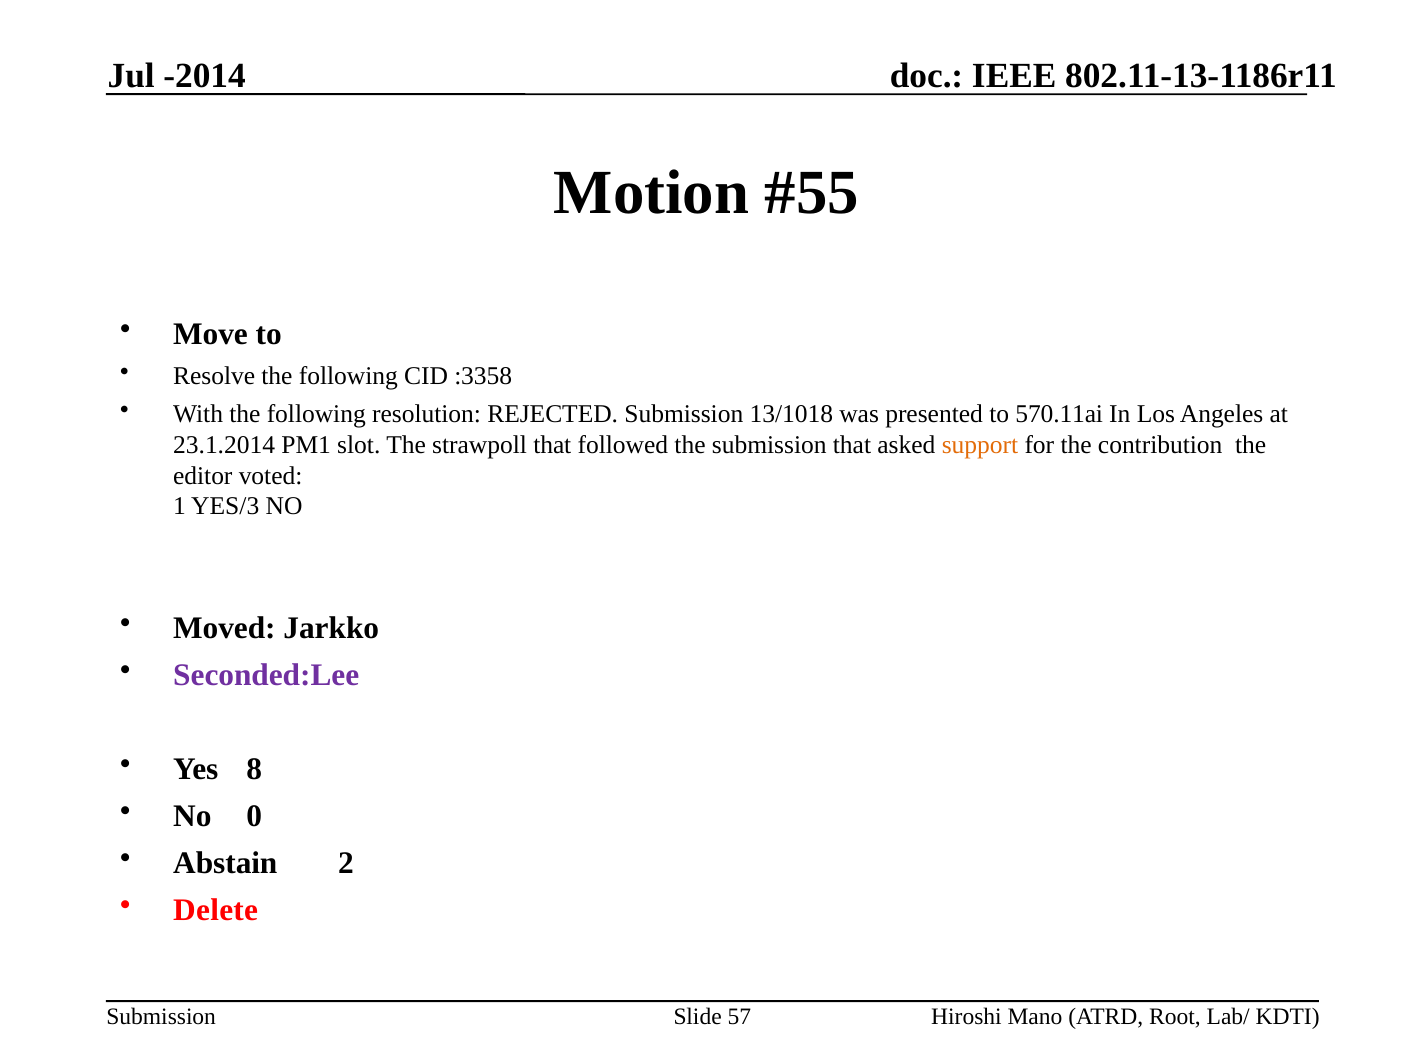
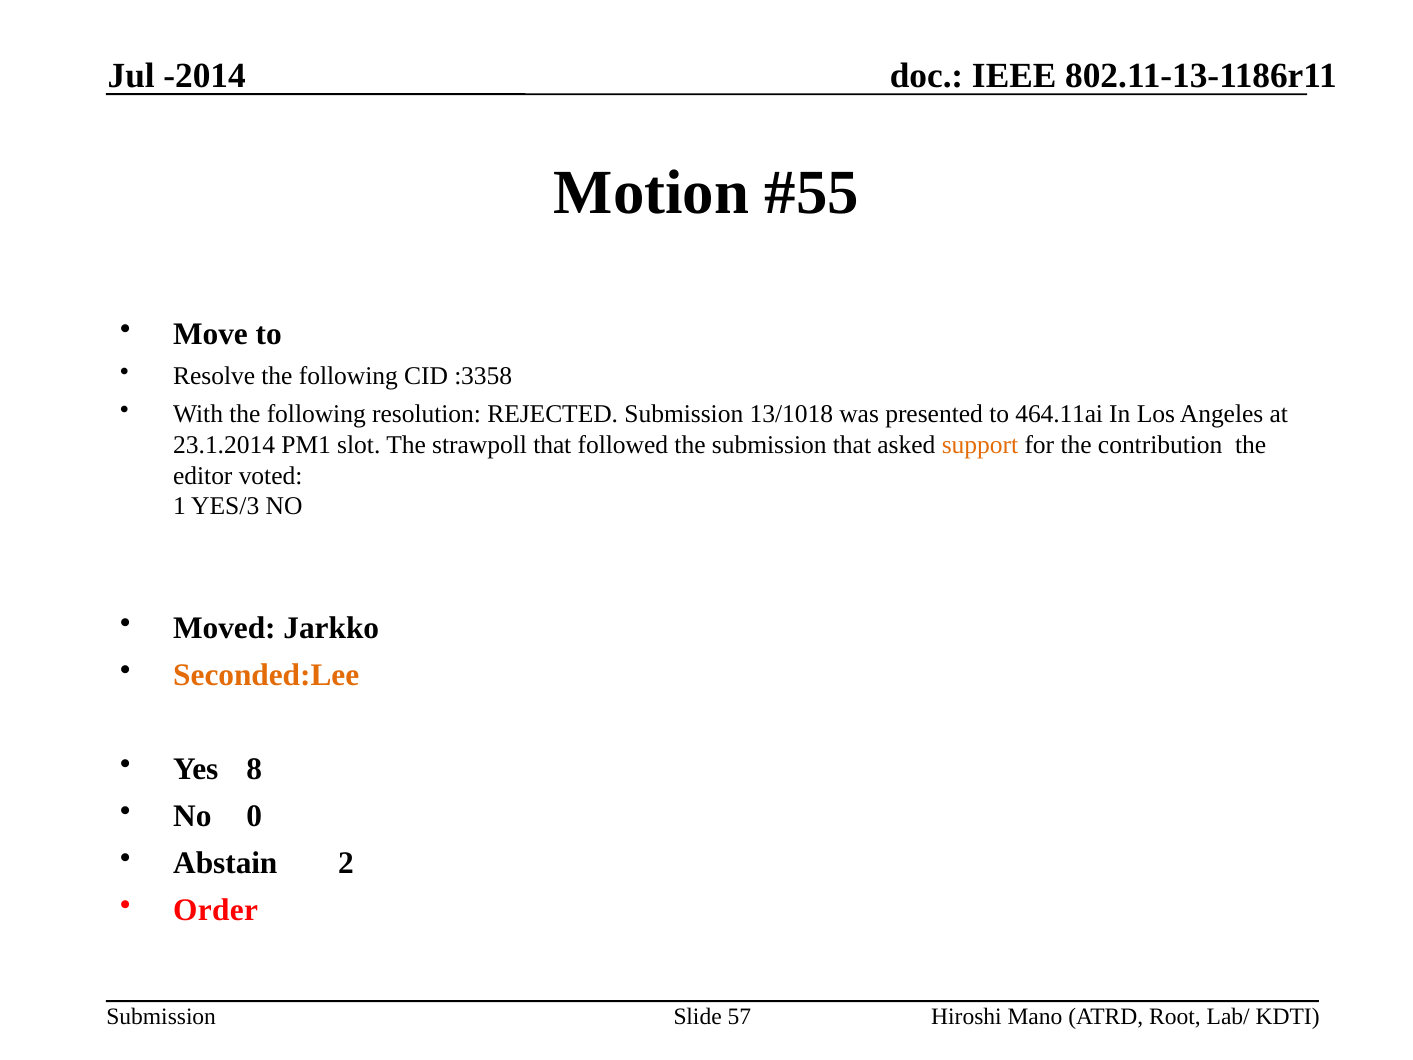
570.11ai: 570.11ai -> 464.11ai (1059, 414)
Seconded:Lee colour: purple -> orange (266, 675)
Delete: Delete -> Order (216, 910)
